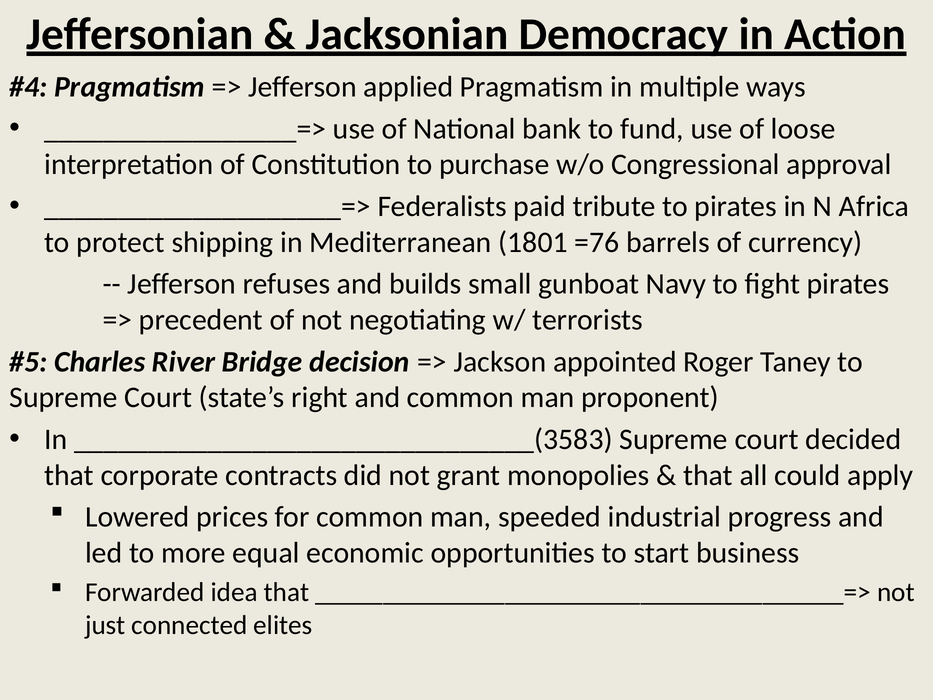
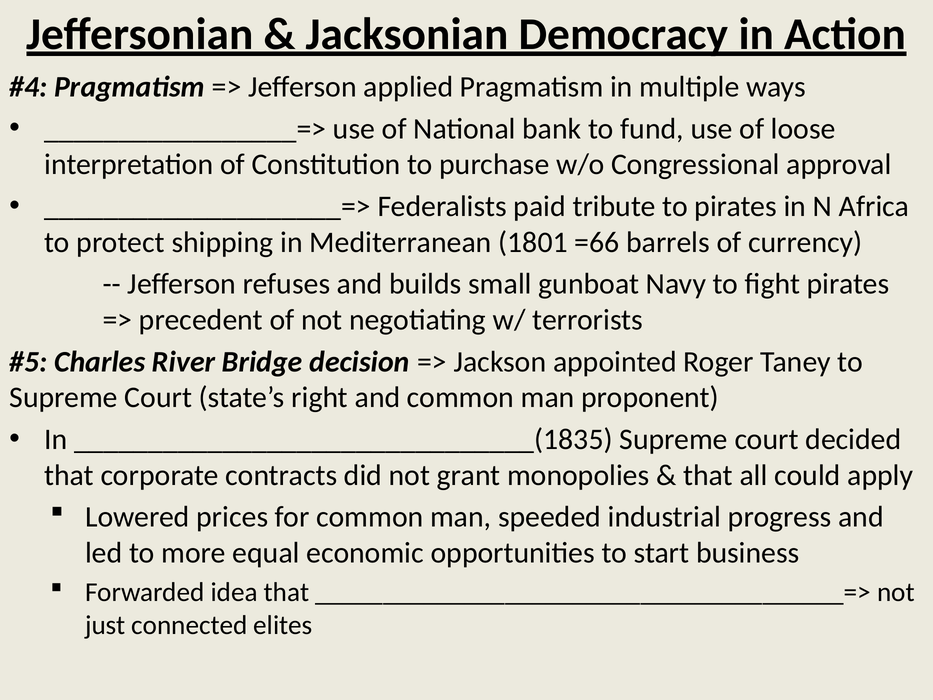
=76: =76 -> =66 (597, 242)
_______________________________(3583: _______________________________(3583 -> _______________________________(1835 (343, 439)
